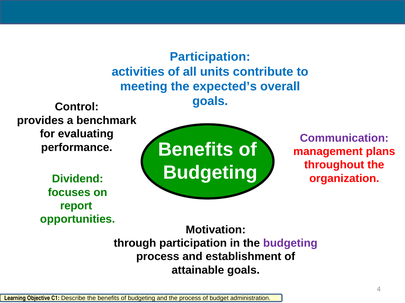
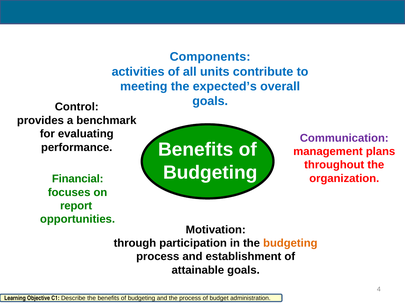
Participation: Participation -> Components (210, 57)
Dividend: Dividend -> Financial (78, 179)
budgeting colour: purple -> orange (290, 244)
